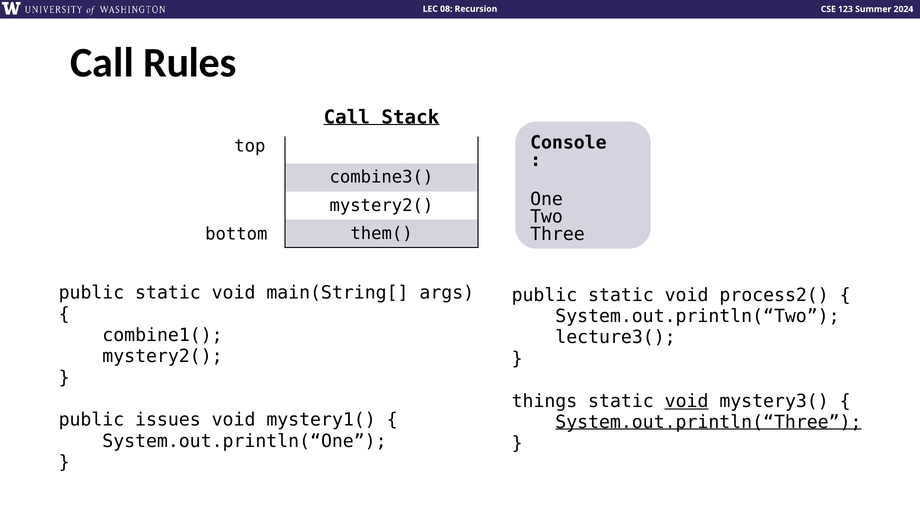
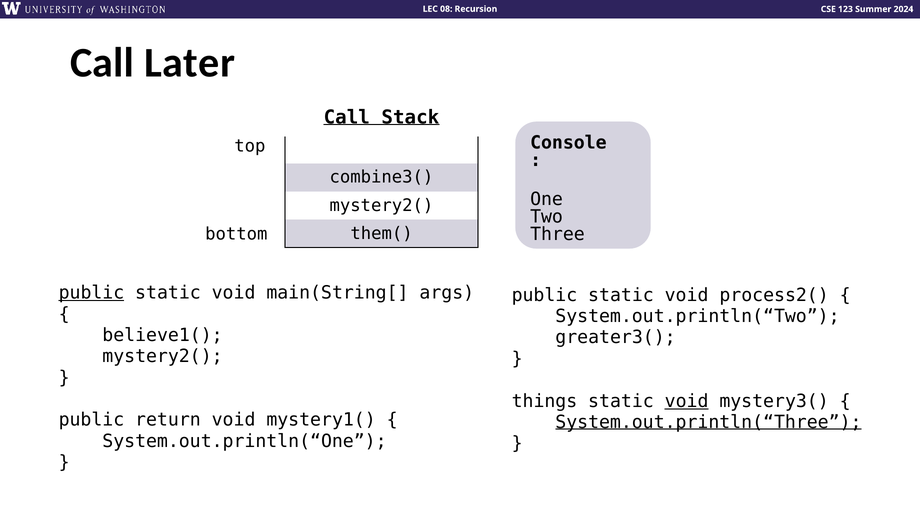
Rules: Rules -> Later (190, 63)
public underline: none -> present (91, 293)
combine1(: combine1( -> believe1( (163, 335)
lecture3(: lecture3( -> greater3( (616, 337)
issues: issues -> return (168, 420)
